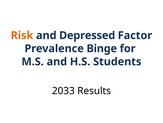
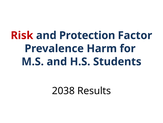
Risk colour: orange -> red (22, 35)
Depressed: Depressed -> Protection (87, 35)
Binge: Binge -> Harm (102, 48)
2033: 2033 -> 2038 (63, 90)
